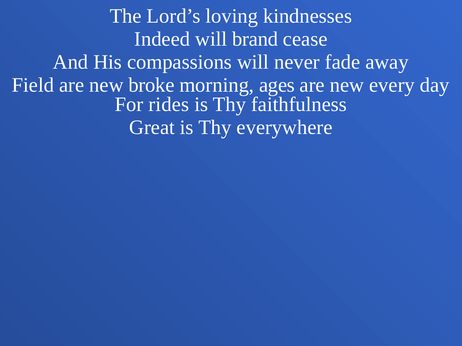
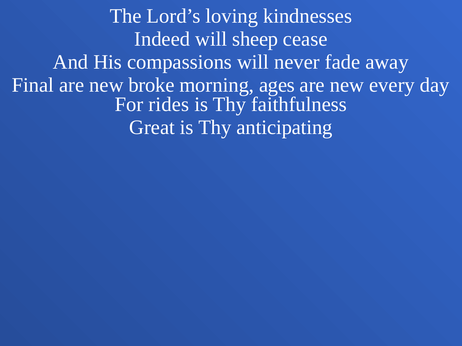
brand: brand -> sheep (255, 39)
Field: Field -> Final (33, 85)
everywhere: everywhere -> anticipating (285, 128)
